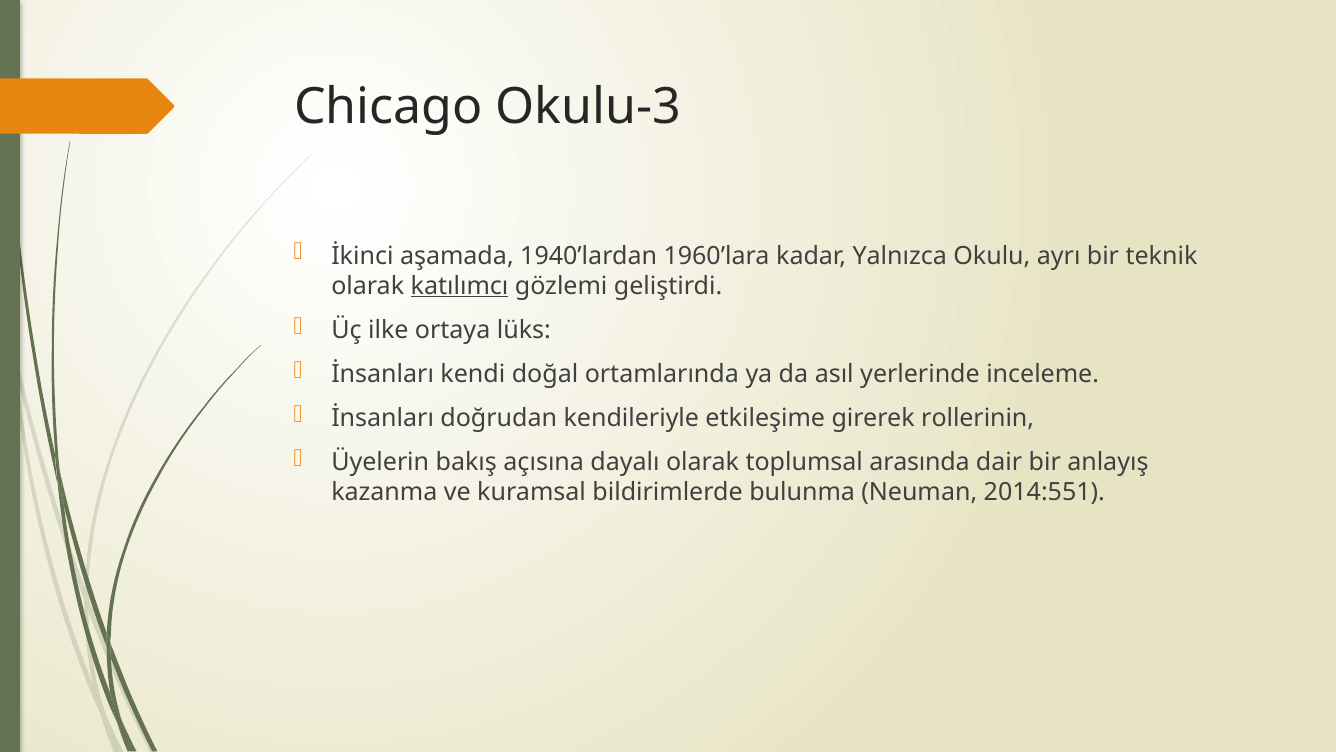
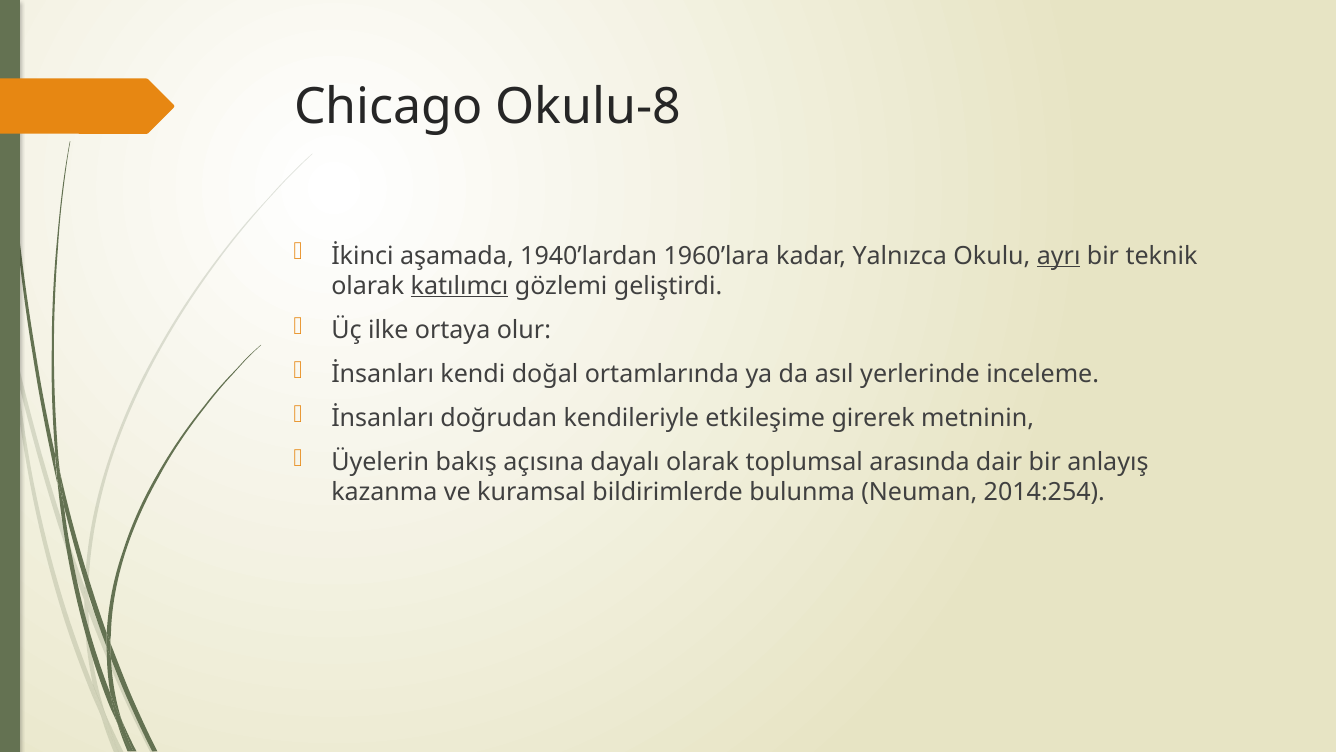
Okulu-3: Okulu-3 -> Okulu-8 (589, 107)
ayrı underline: none -> present (1059, 256)
lüks: lüks -> olur (524, 330)
rollerinin: rollerinin -> metninin (978, 418)
2014:551: 2014:551 -> 2014:254 (1044, 492)
